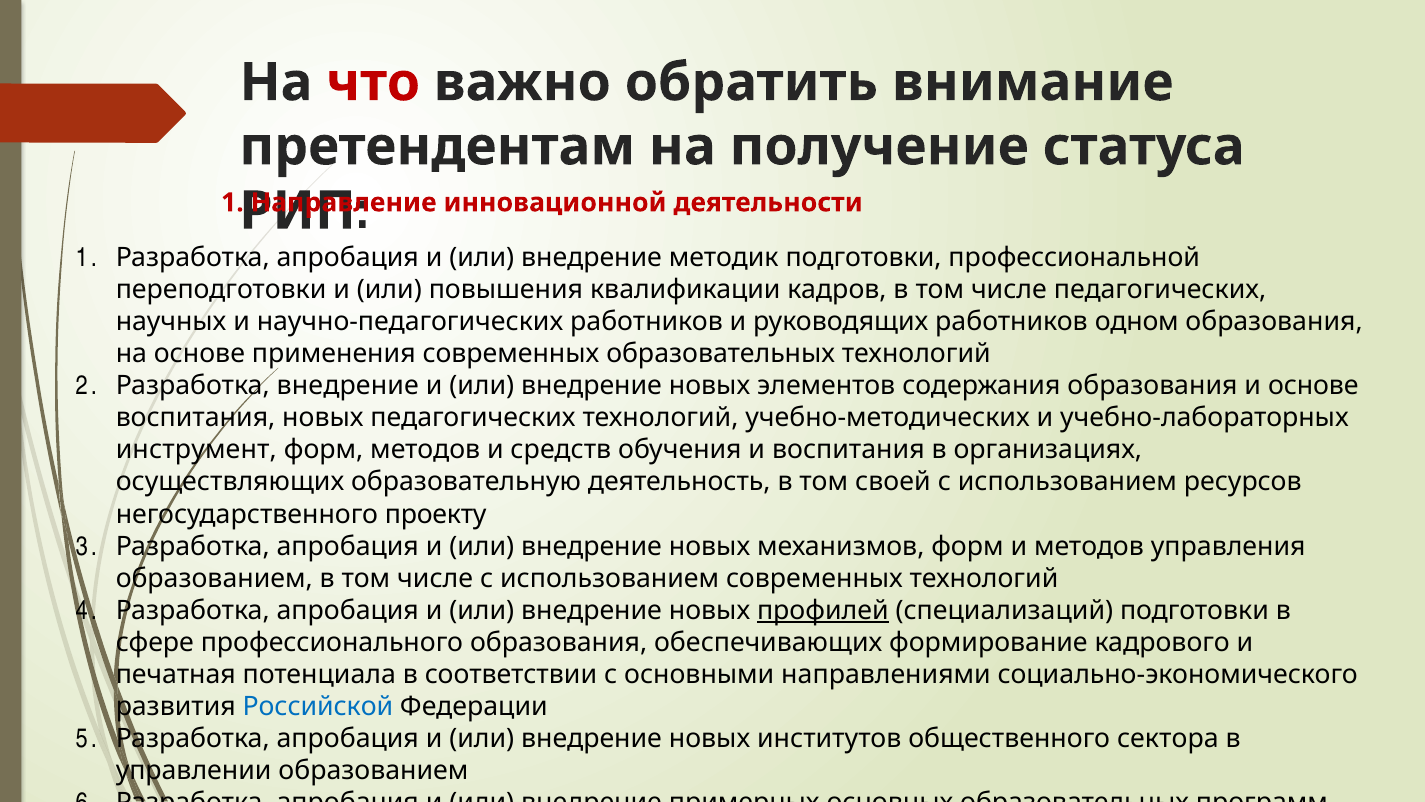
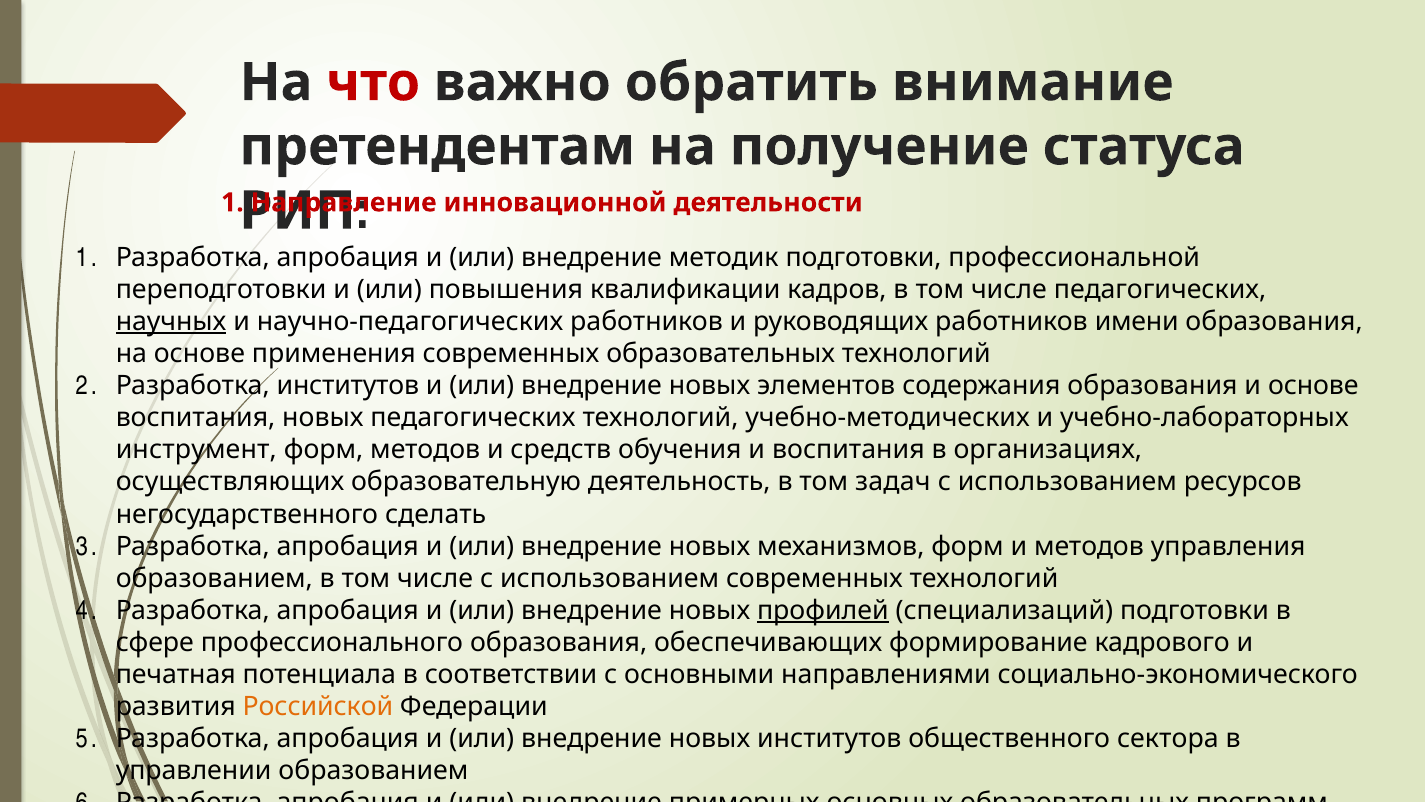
научных underline: none -> present (171, 322)
одном: одном -> имени (1137, 322)
Разработка внедрение: внедрение -> институтов (348, 386)
своей: своей -> задач (893, 482)
проекту: проекту -> сделать (436, 514)
Российской colour: blue -> orange (318, 706)
